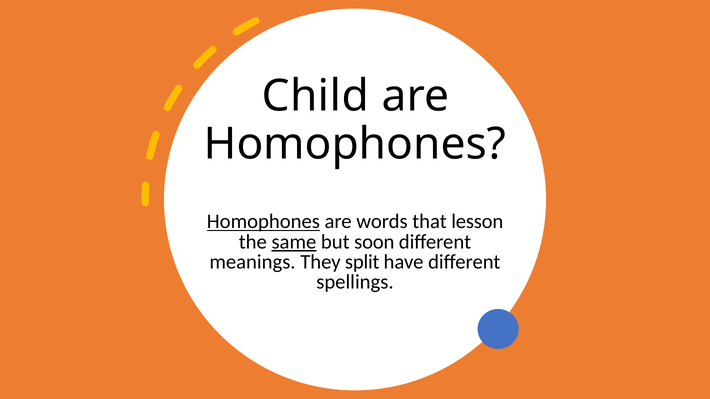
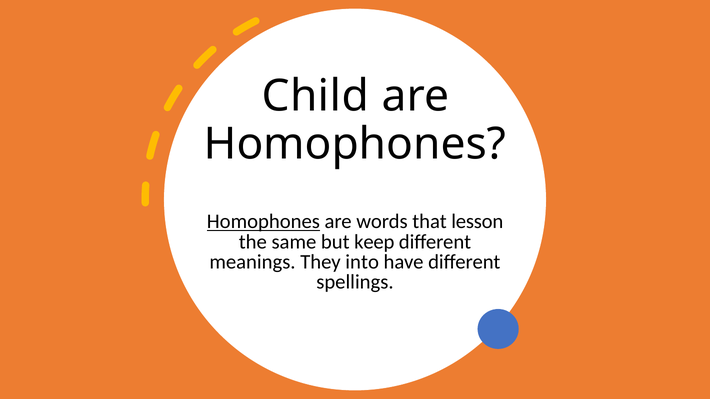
same underline: present -> none (294, 242)
soon: soon -> keep (374, 242)
split: split -> into (362, 262)
